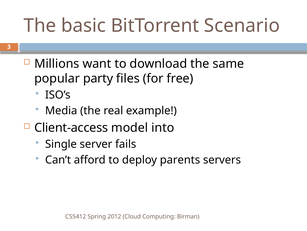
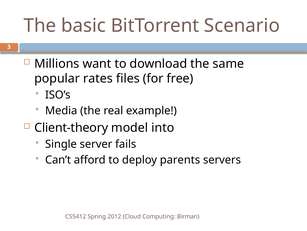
party: party -> rates (98, 78)
Client-access: Client-access -> Client-theory (71, 127)
